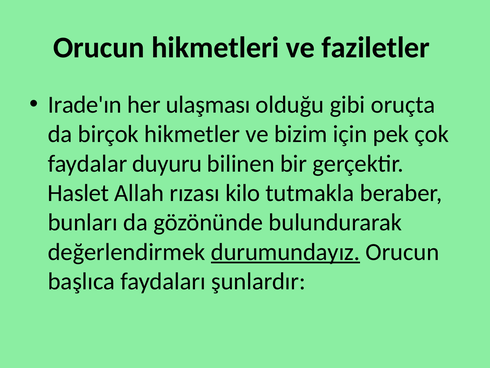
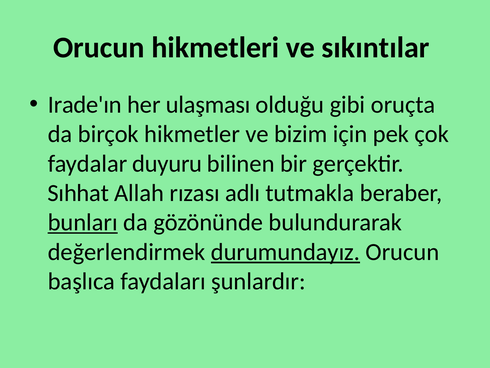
faziletler: faziletler -> sıkıntılar (376, 47)
Haslet: Haslet -> Sıhhat (78, 193)
kilo: kilo -> adlı (243, 193)
bunları underline: none -> present (83, 222)
